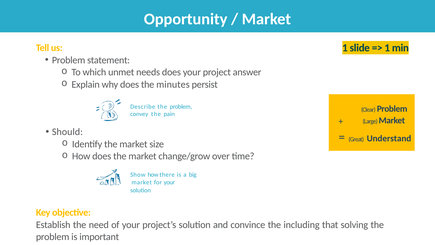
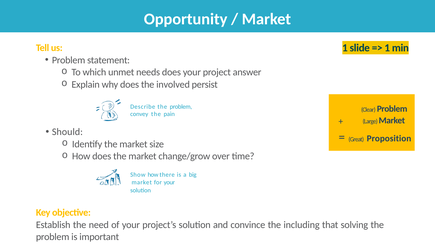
minutes: minutes -> involved (173, 84)
Understand: Understand -> Proposition (389, 138)
